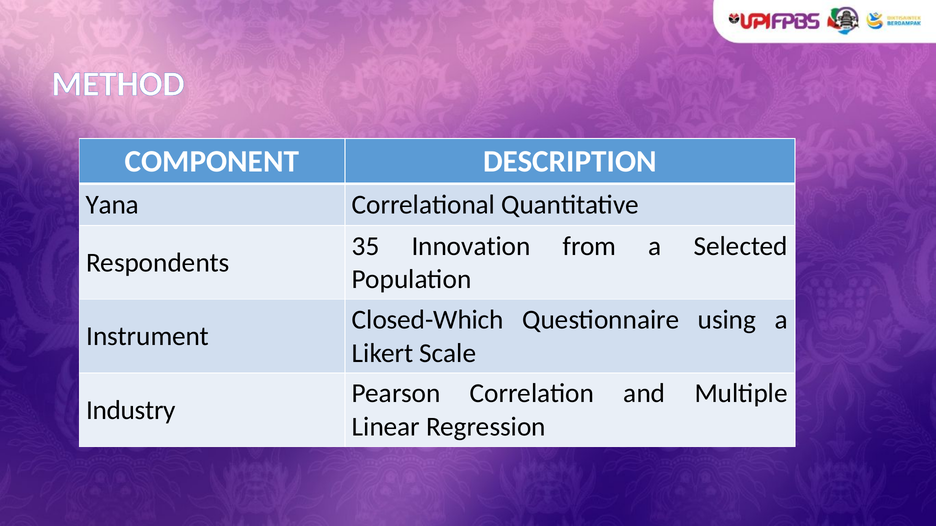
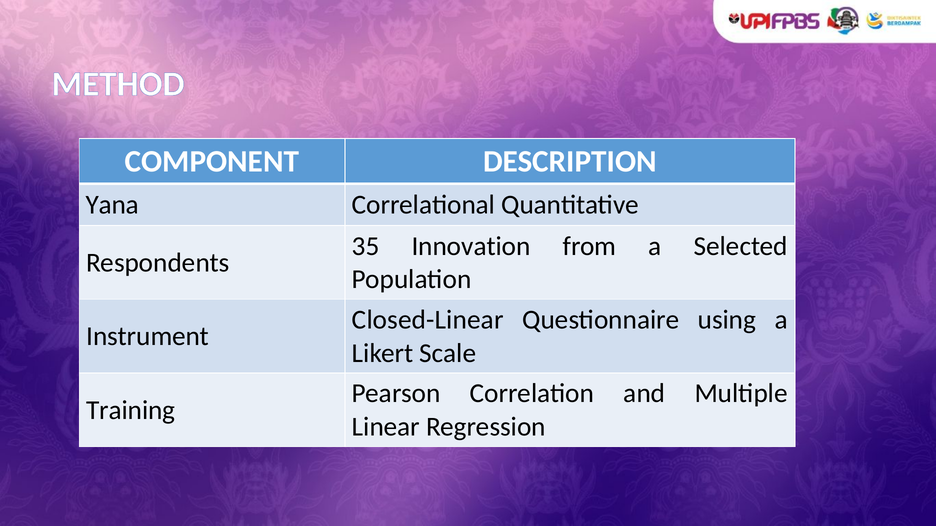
Closed-Which: Closed-Which -> Closed-Linear (428, 320)
Industry: Industry -> Training (131, 410)
